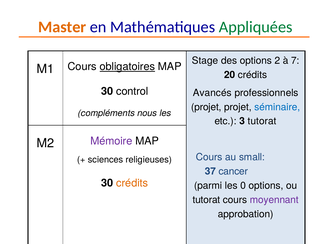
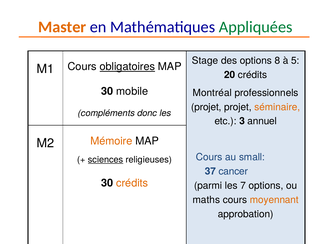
2: 2 -> 8 (277, 61)
7: 7 -> 5 (295, 61)
control: control -> mobile (132, 91)
Avancés: Avancés -> Montréal (212, 93)
séminaire colour: blue -> orange (277, 107)
nous: nous -> donc (147, 113)
3 tutorat: tutorat -> annuel (262, 121)
Mémoire colour: purple -> orange (111, 141)
sciences underline: none -> present (106, 160)
0: 0 -> 7 (243, 186)
tutorat: tutorat -> maths (206, 200)
moyennant colour: purple -> orange (274, 200)
